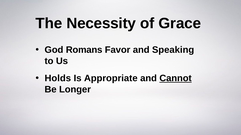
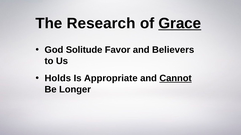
Necessity: Necessity -> Research (101, 23)
Grace underline: none -> present (180, 23)
Romans: Romans -> Solitude (84, 50)
Speaking: Speaking -> Believers (173, 50)
